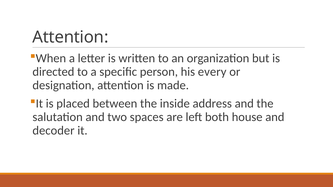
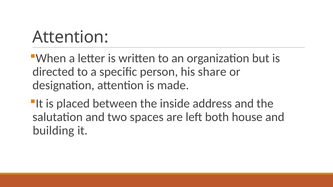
every: every -> share (212, 72)
decoder: decoder -> building (53, 131)
